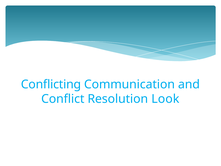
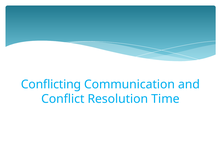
Look: Look -> Time (165, 99)
